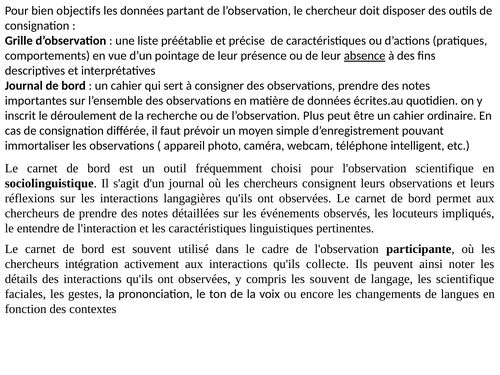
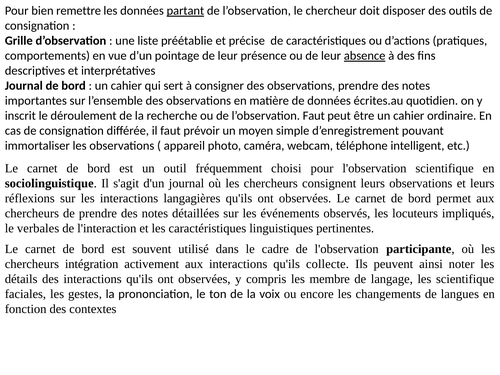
objectifs: objectifs -> remettre (79, 11)
partant underline: none -> present (185, 11)
l’observation Plus: Plus -> Faut (314, 116)
entendre: entendre -> verbales (38, 228)
les souvent: souvent -> membre (330, 279)
